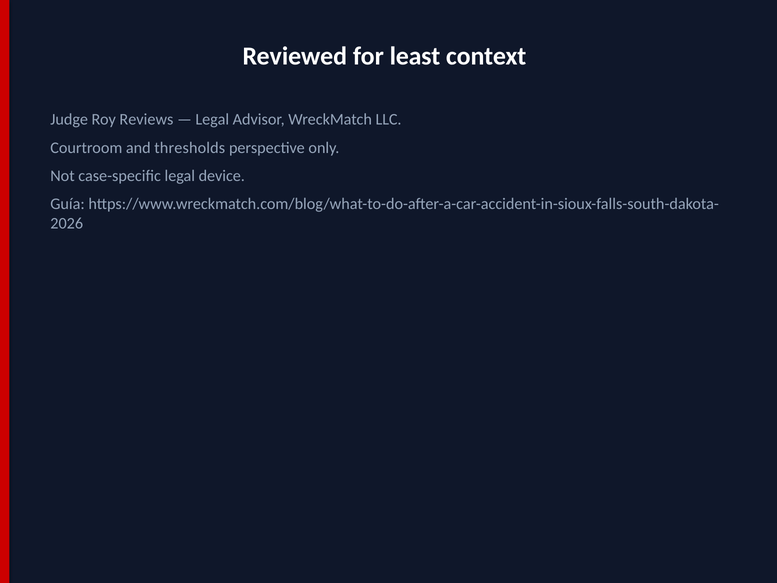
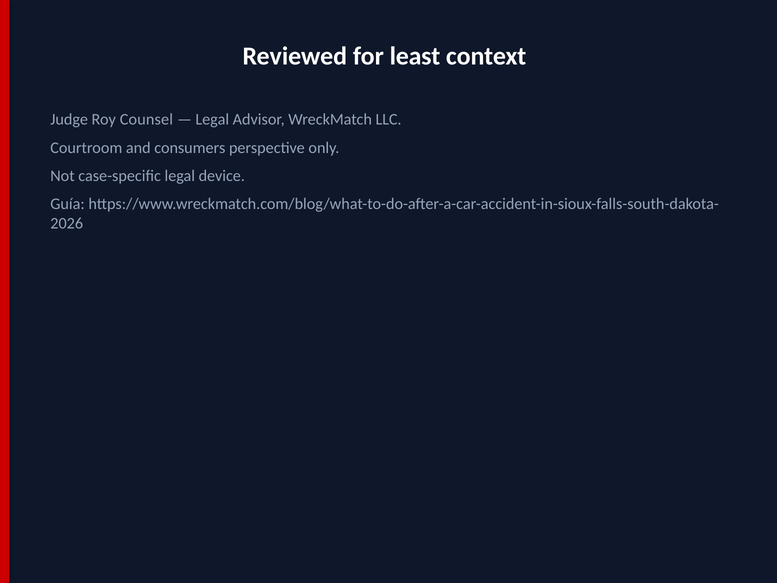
Reviews: Reviews -> Counsel (146, 120)
thresholds: thresholds -> consumers (190, 148)
